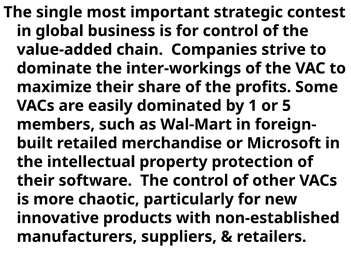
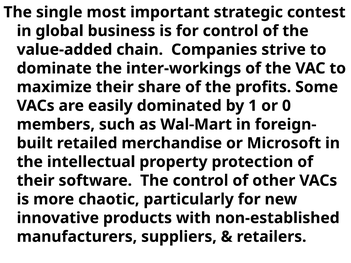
5: 5 -> 0 (286, 106)
